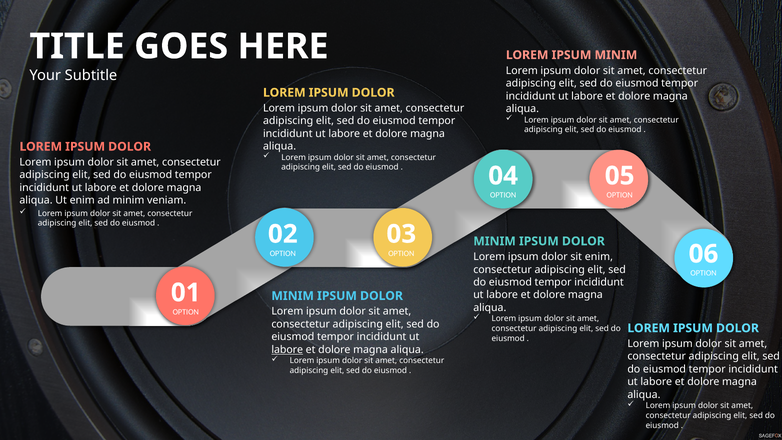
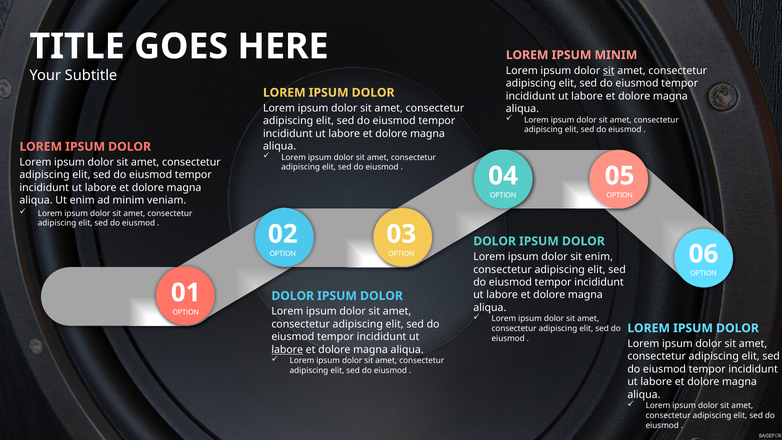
sit underline: none -> present (609, 71)
MINIM: MINIM -> DOLOR (495, 241)
MINIM: MINIM -> DOLOR (293, 296)
